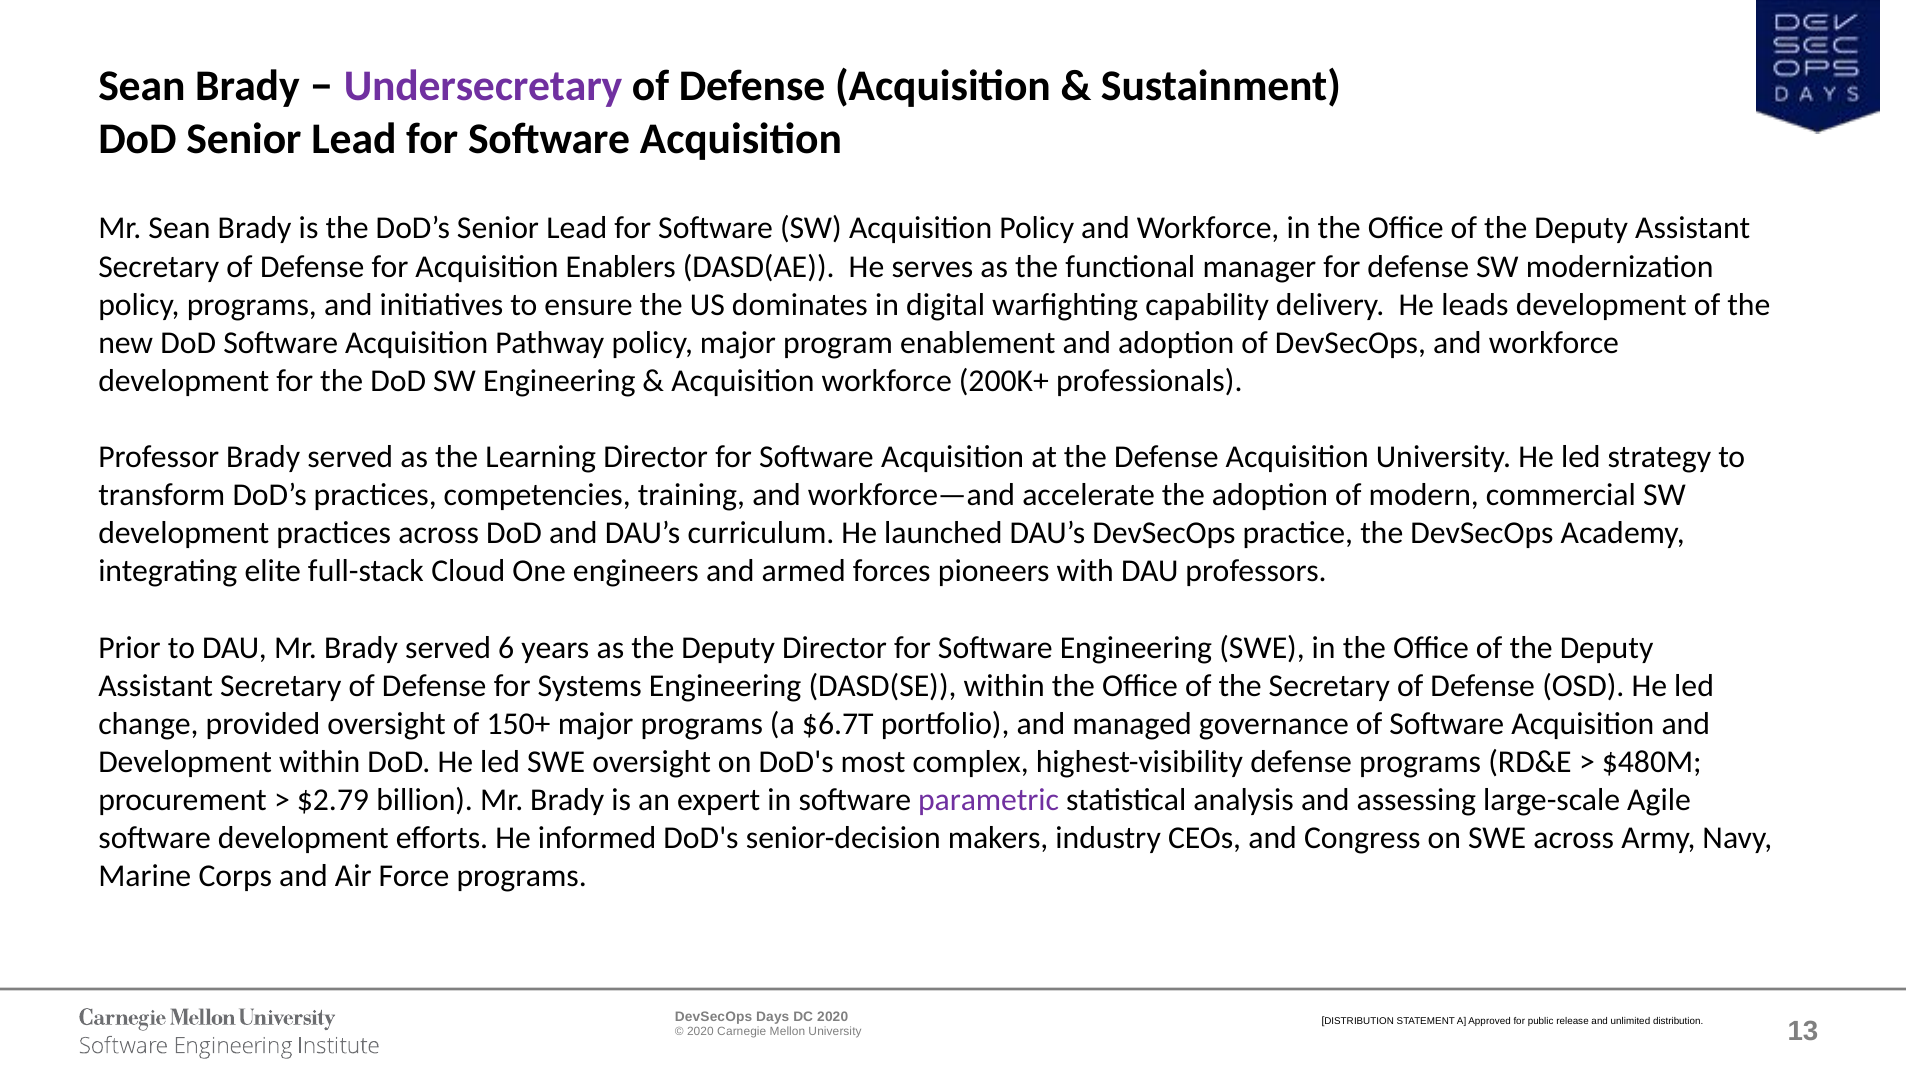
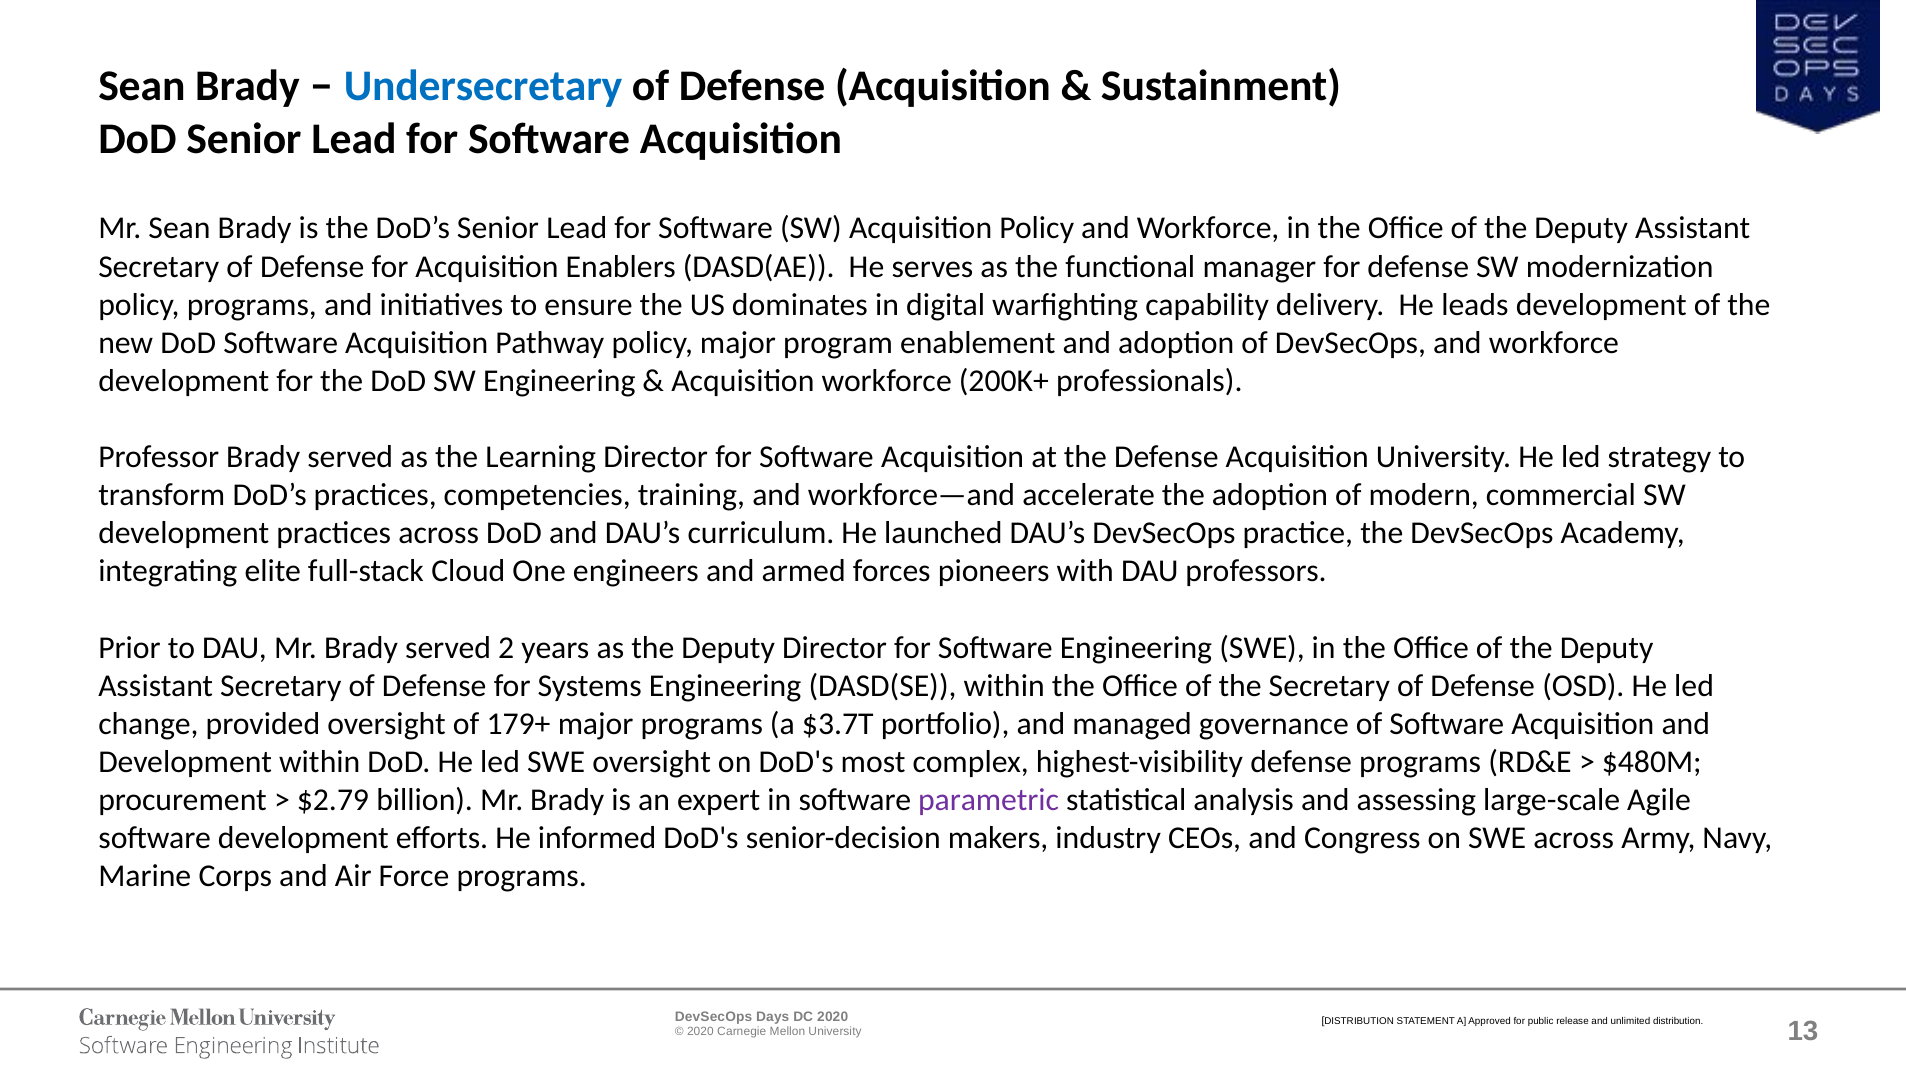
Undersecretary colour: purple -> blue (483, 86)
6: 6 -> 2 (506, 648)
150+: 150+ -> 179+ (519, 724)
$6.7T: $6.7T -> $3.7T (838, 724)
